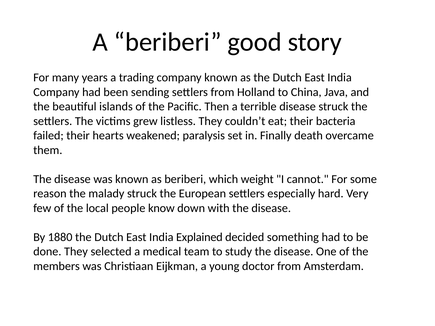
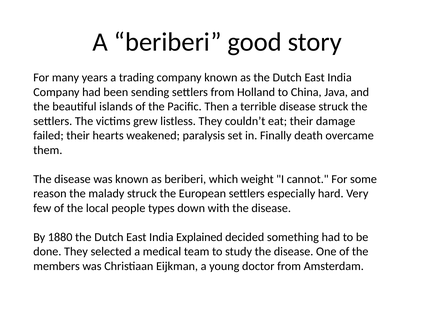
bacteria: bacteria -> damage (336, 121)
know: know -> types (161, 208)
